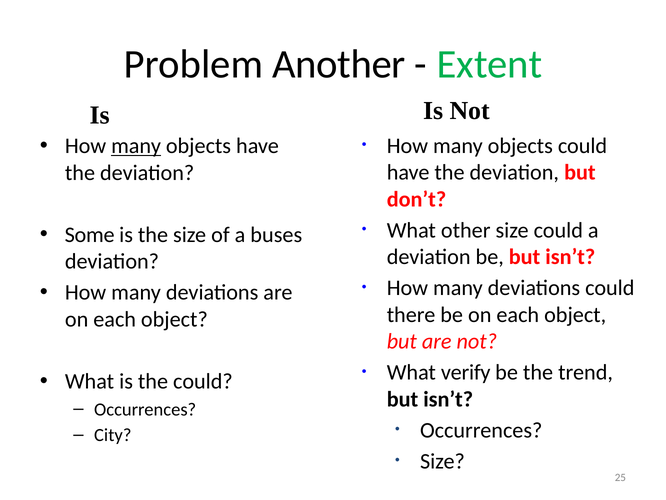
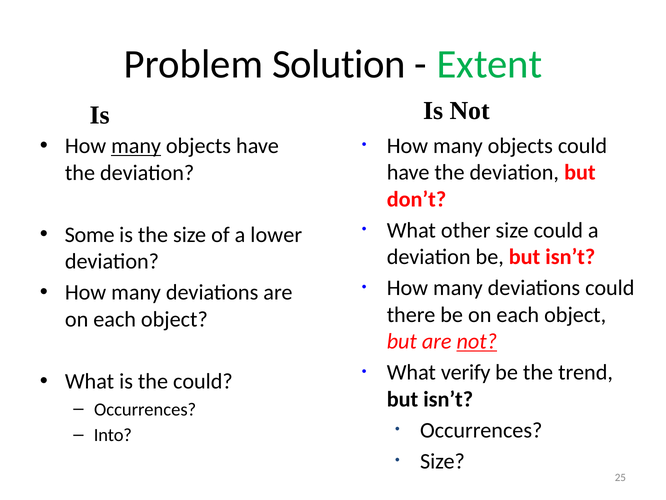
Another: Another -> Solution (339, 64)
buses: buses -> lower (276, 235)
not underline: none -> present (477, 341)
City: City -> Into (113, 435)
